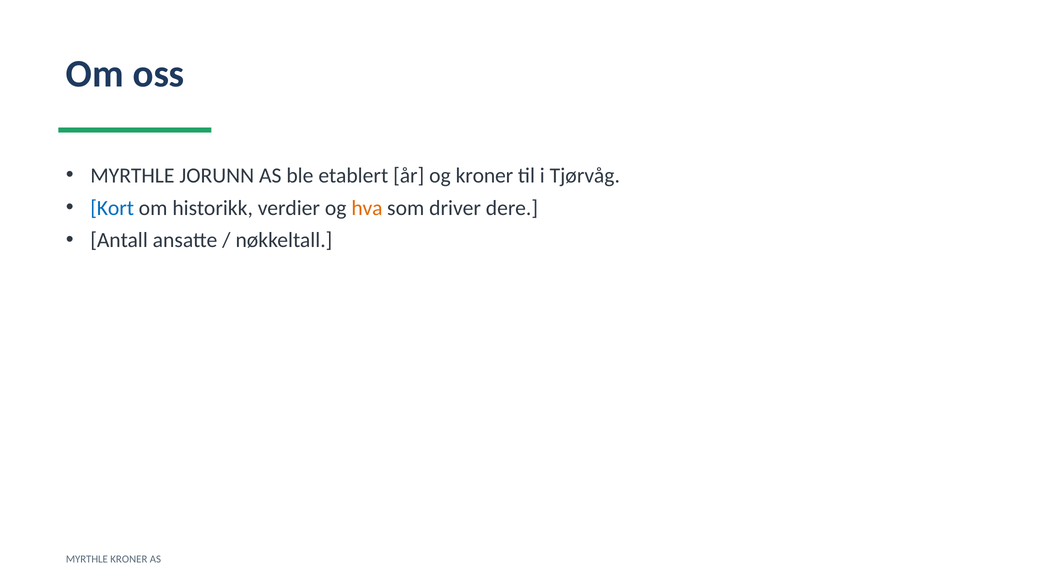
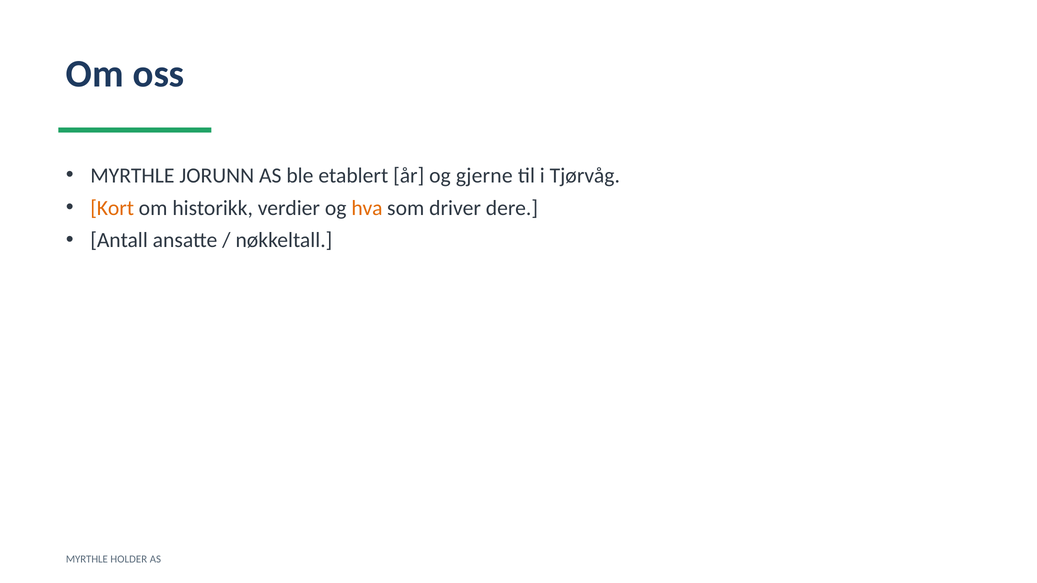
og kroner: kroner -> gjerne (484, 176)
Kort colour: blue -> orange (112, 208)
MYRTHLE KRONER: KRONER -> HOLDER (129, 560)
